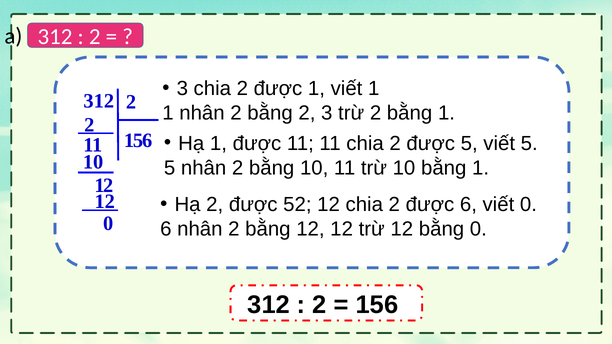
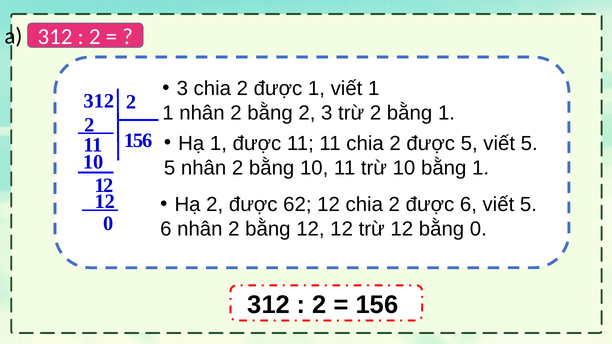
52: 52 -> 62 (297, 205)
6 viết 0: 0 -> 5 (528, 205)
